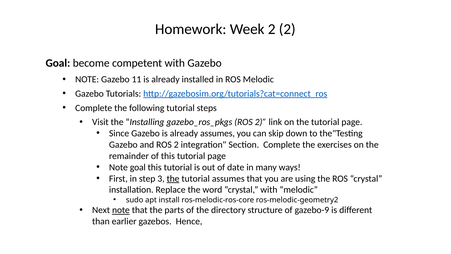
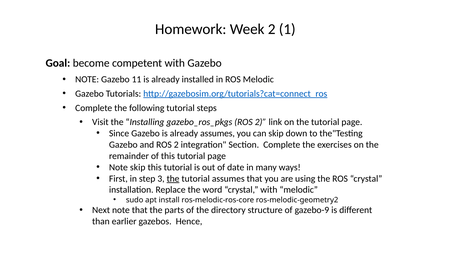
2 2: 2 -> 1 (287, 29)
Note goal: goal -> skip (138, 167)
note underline: present -> none (121, 210)
